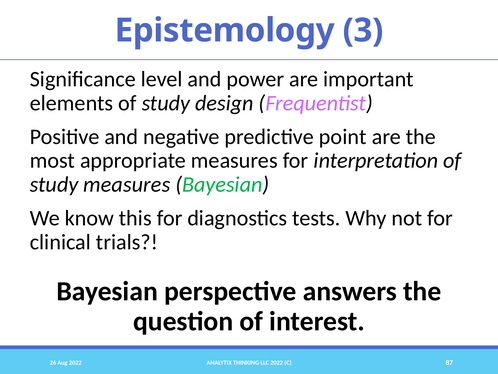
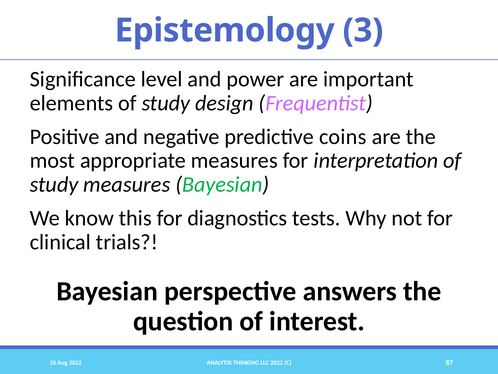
point: point -> coins (343, 137)
